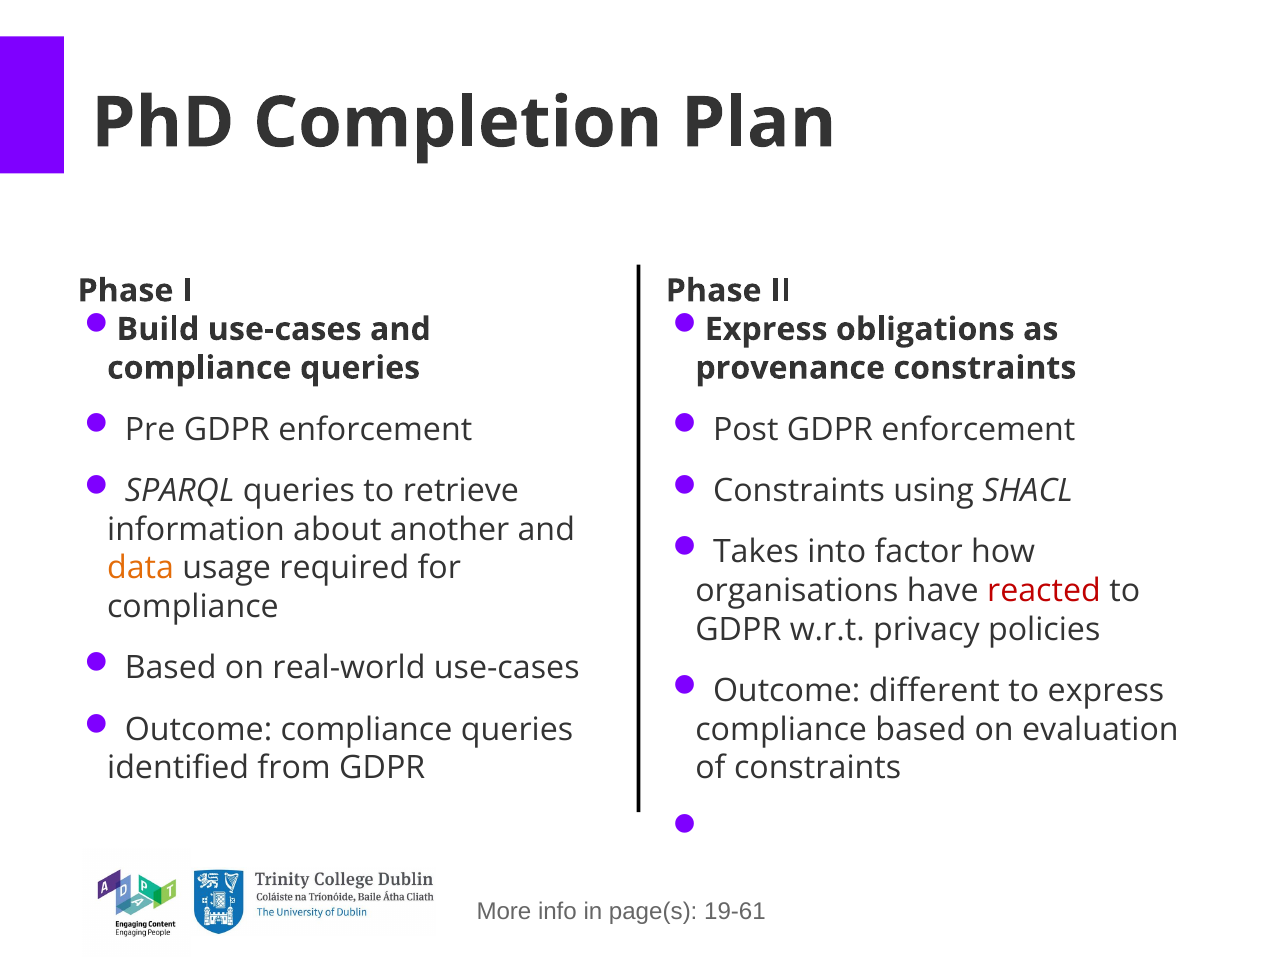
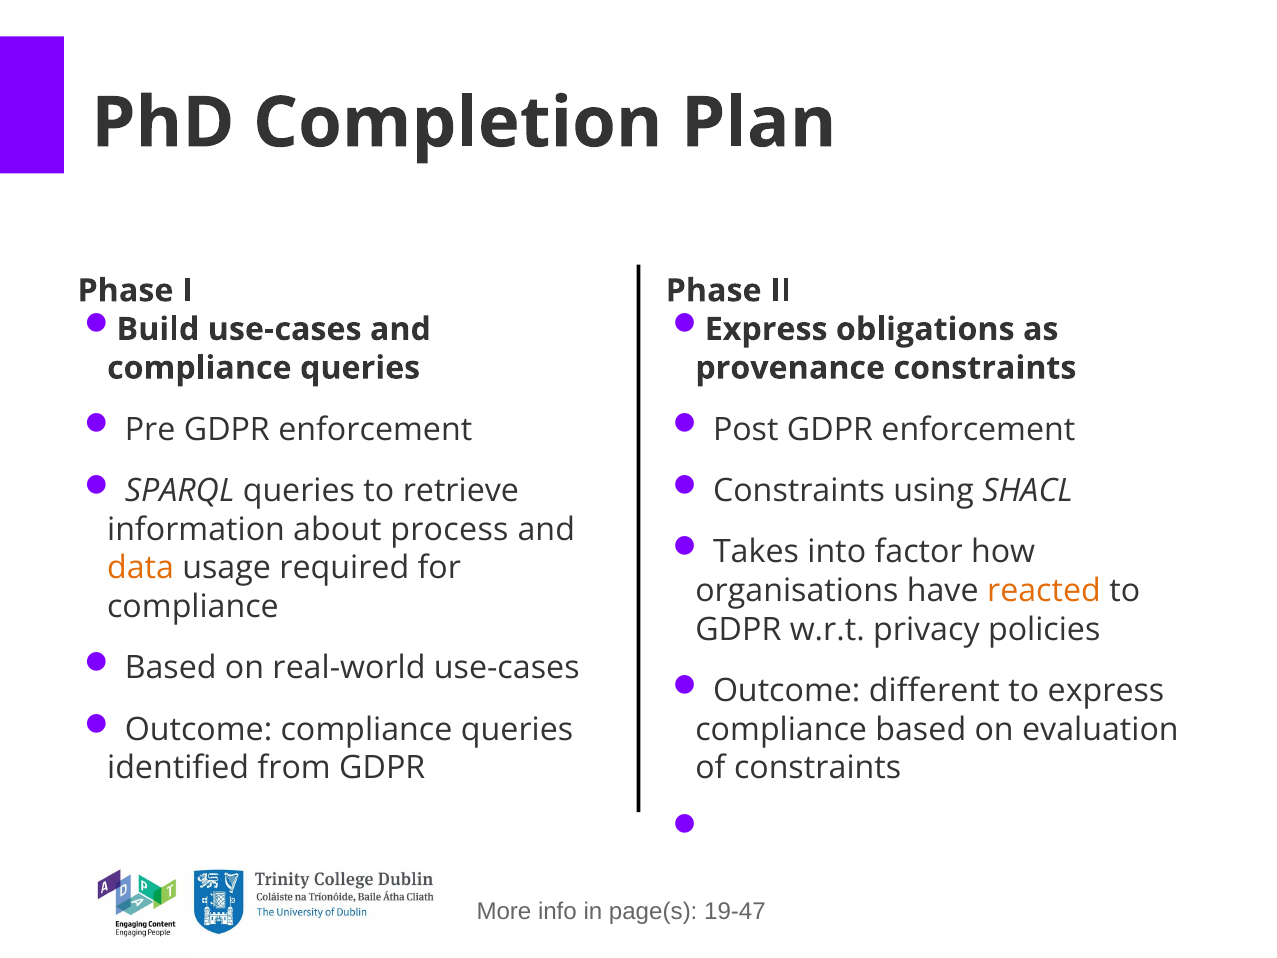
another: another -> process (449, 529)
reacted colour: red -> orange (1044, 591)
19-61: 19-61 -> 19-47 (735, 911)
